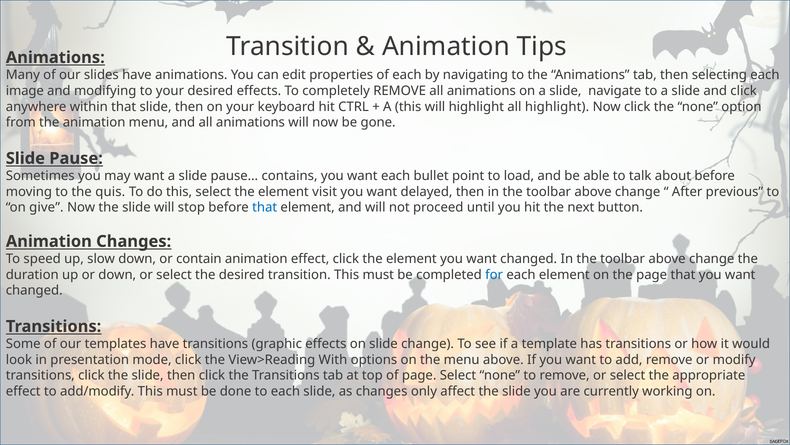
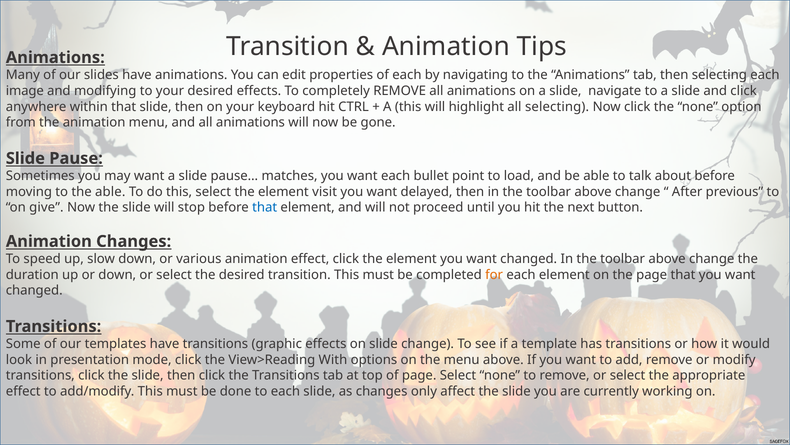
all highlight: highlight -> selecting (557, 107)
contains: contains -> matches (290, 176)
the quis: quis -> able (110, 191)
contain: contain -> various (199, 259)
for colour: blue -> orange (494, 274)
